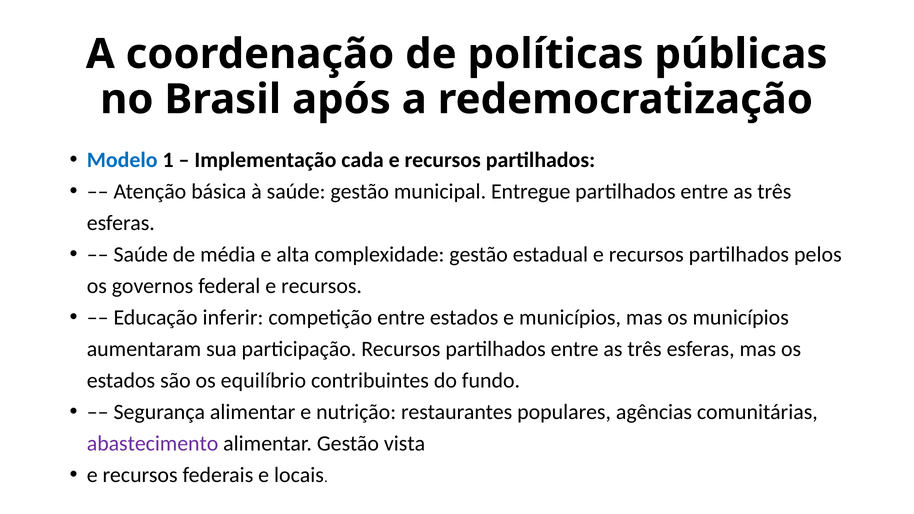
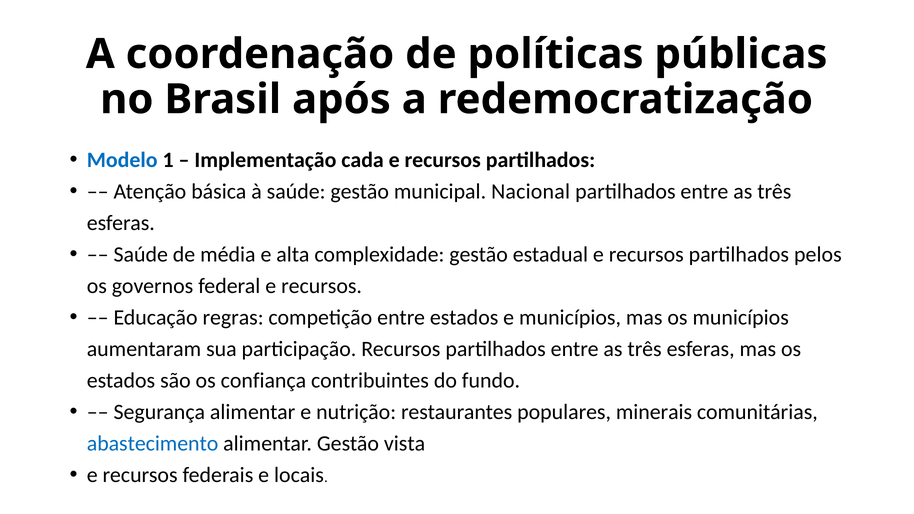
Entregue: Entregue -> Nacional (531, 192)
inferir: inferir -> regras (233, 318)
equilíbrio: equilíbrio -> confiança (263, 381)
agências: agências -> minerais (654, 412)
abastecimento colour: purple -> blue (153, 444)
